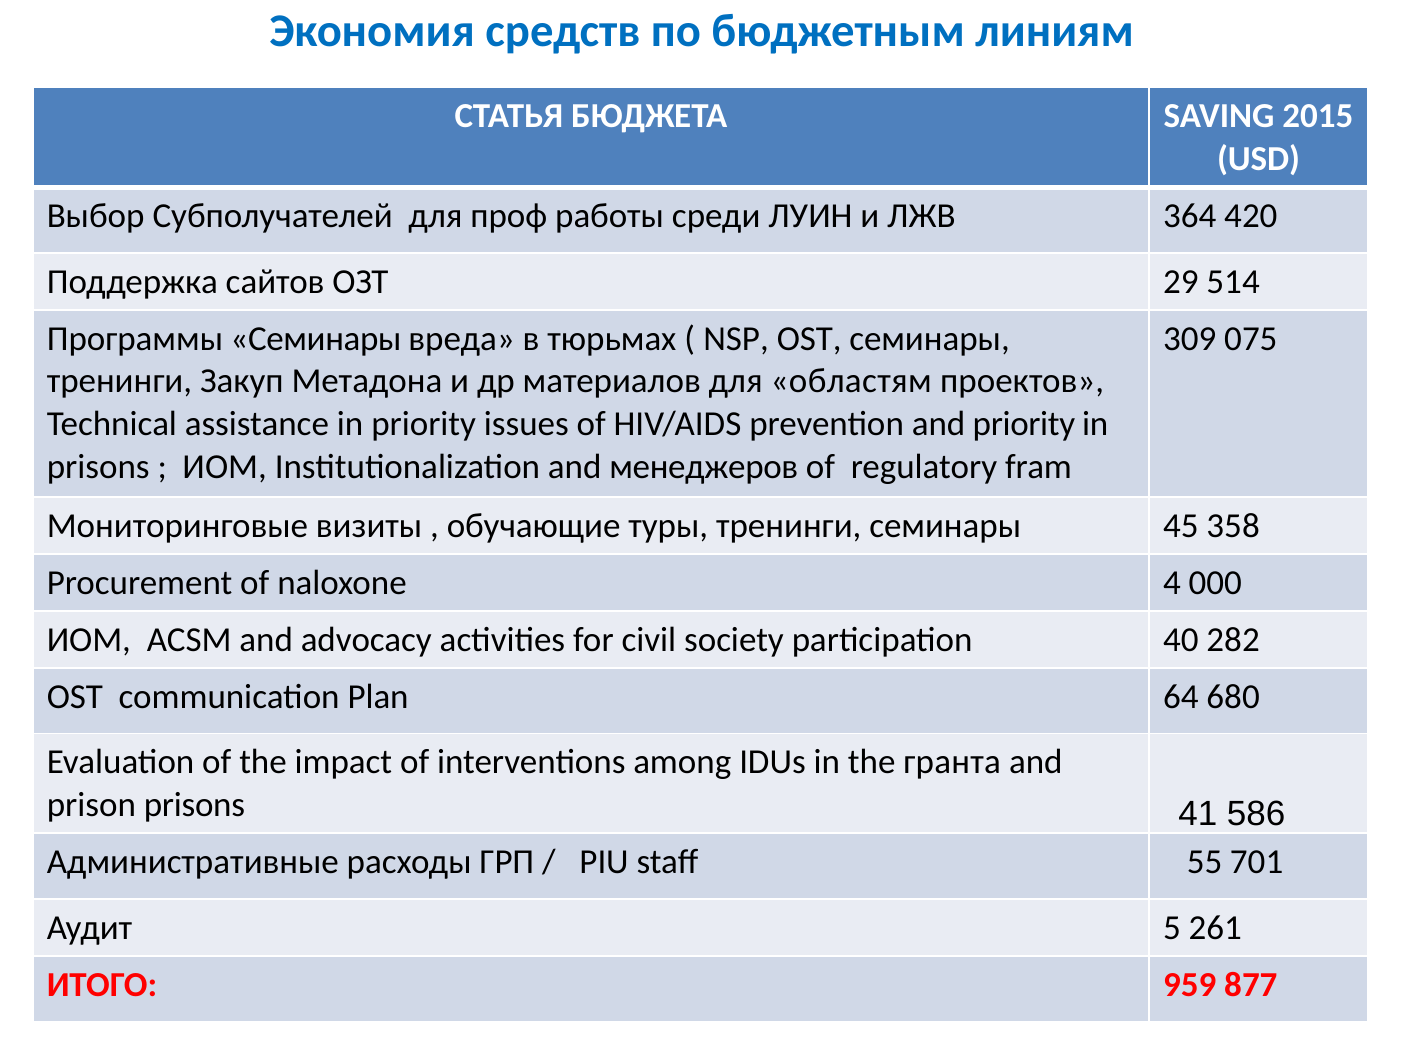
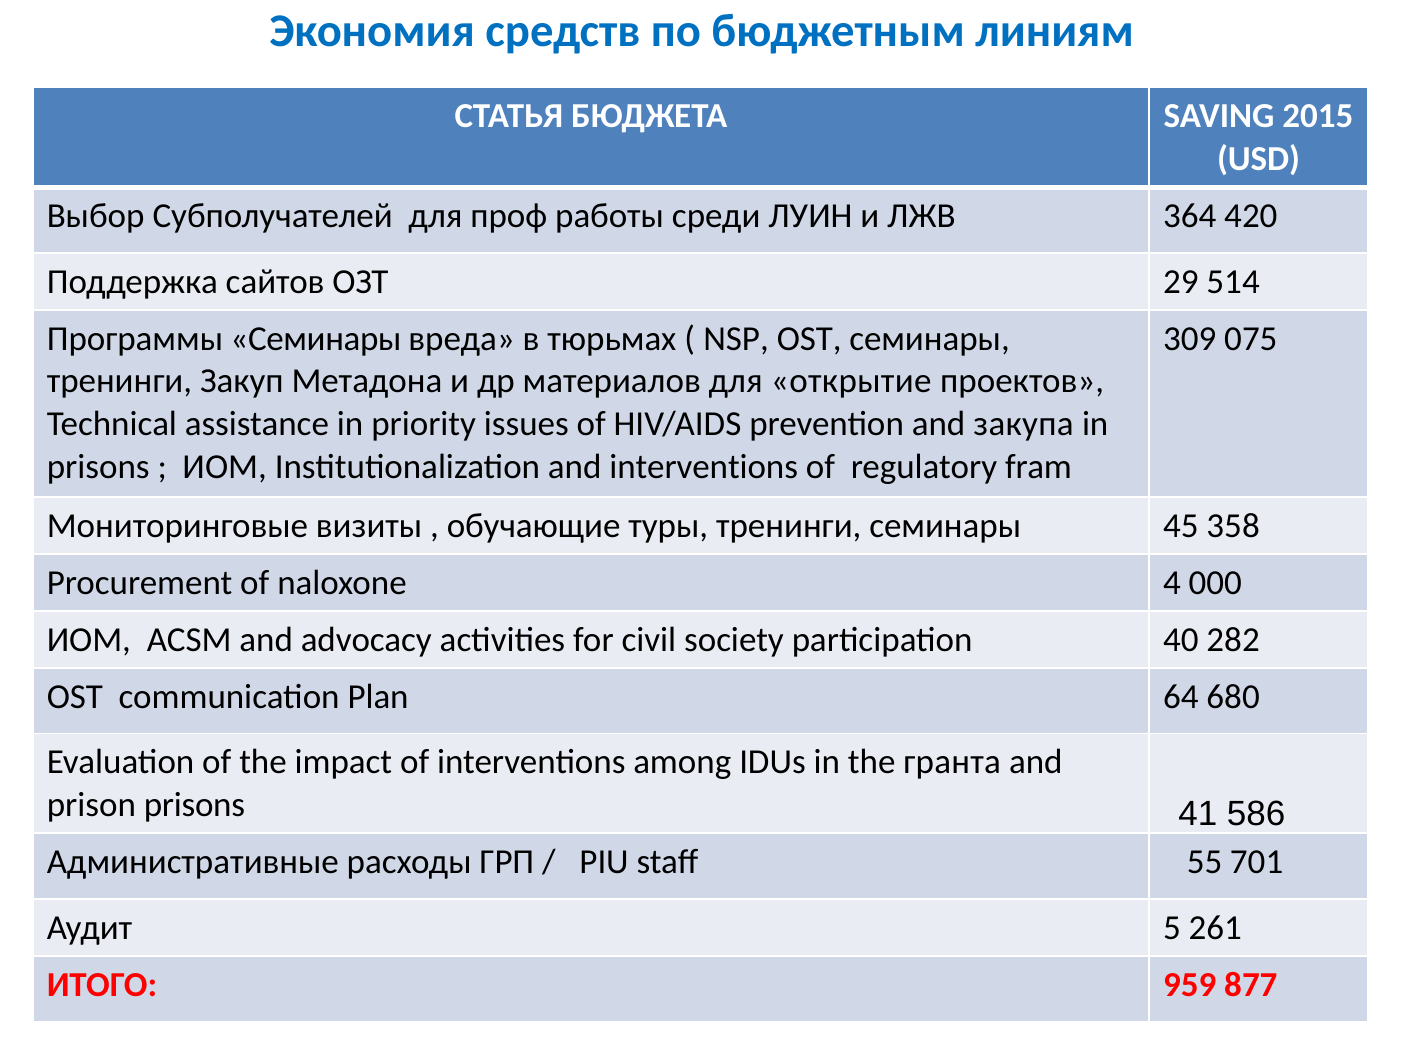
областям: областям -> открытие (851, 381)
and priority: priority -> закупа (1024, 424)
and менеджеров: менеджеров -> interventions (704, 467)
